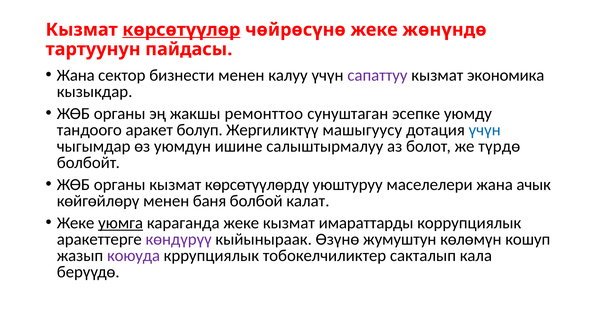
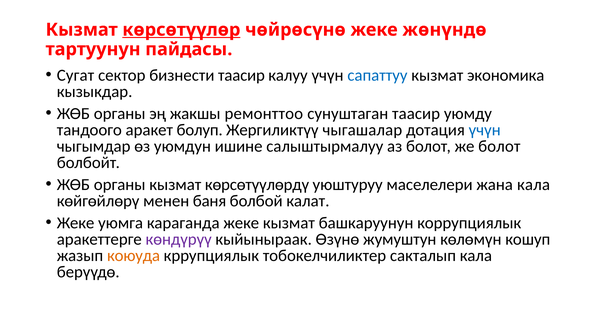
Жана: Жана -> Сугат (76, 75)
бизнести менен: менен -> таасир (241, 75)
сапаттуу colour: purple -> blue (377, 75)
сунуштаган эсепке: эсепке -> таасир (416, 114)
машыгуусу: машыгуусу -> чыгашалар (362, 130)
же түрдө: түрдө -> болот (499, 146)
жана ачык: ачык -> кала (534, 185)
уюмга underline: present -> none (121, 223)
имараттарды: имараттарды -> башкаруунун (366, 223)
коюуда colour: purple -> orange (134, 256)
